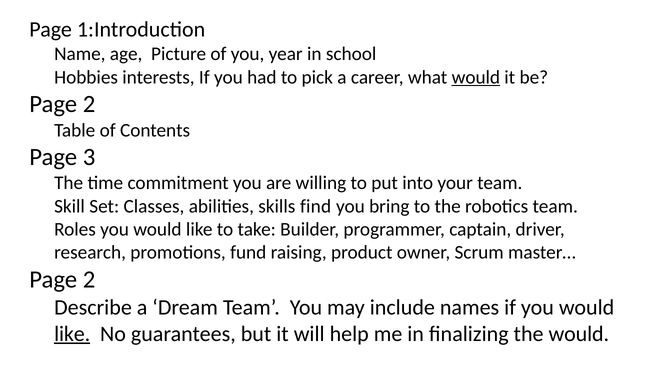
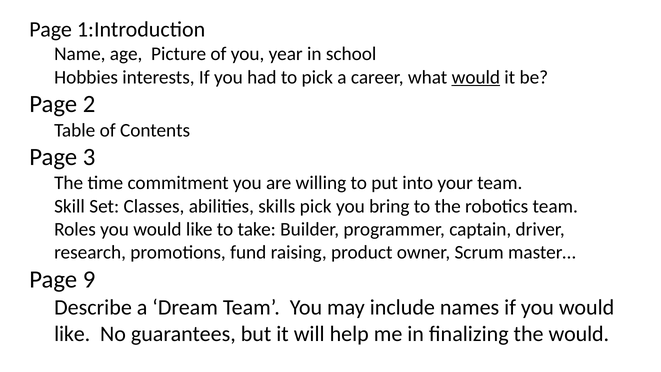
skills find: find -> pick (316, 206)
2: 2 -> 9 (89, 279)
like underline: present -> none (72, 334)
